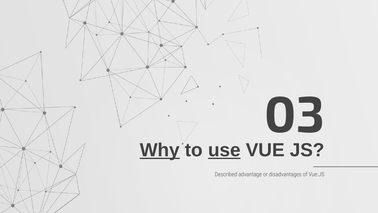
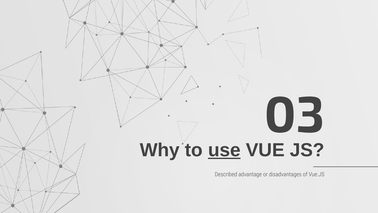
Why underline: present -> none (160, 150)
